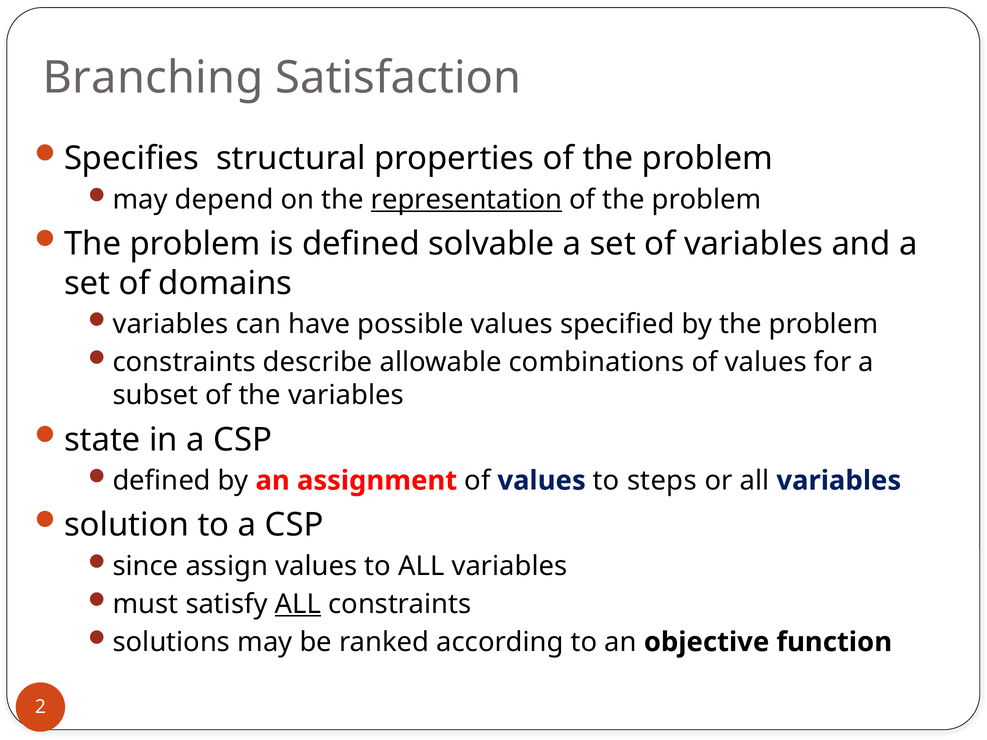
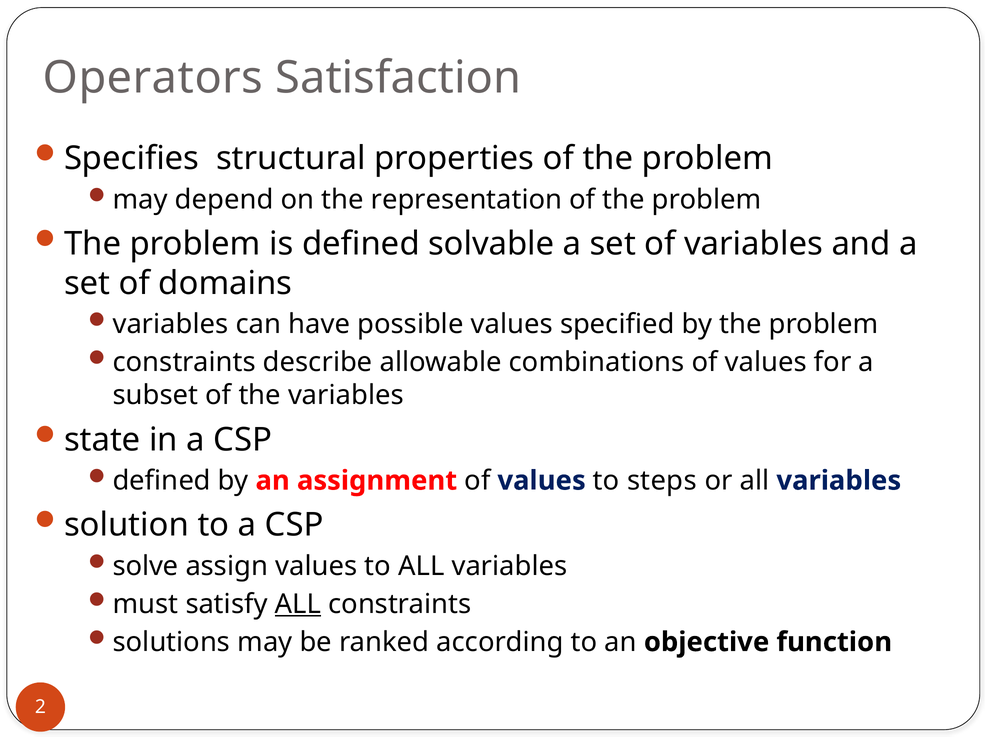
Branching: Branching -> Operators (153, 78)
representation underline: present -> none (466, 200)
since: since -> solve (146, 566)
